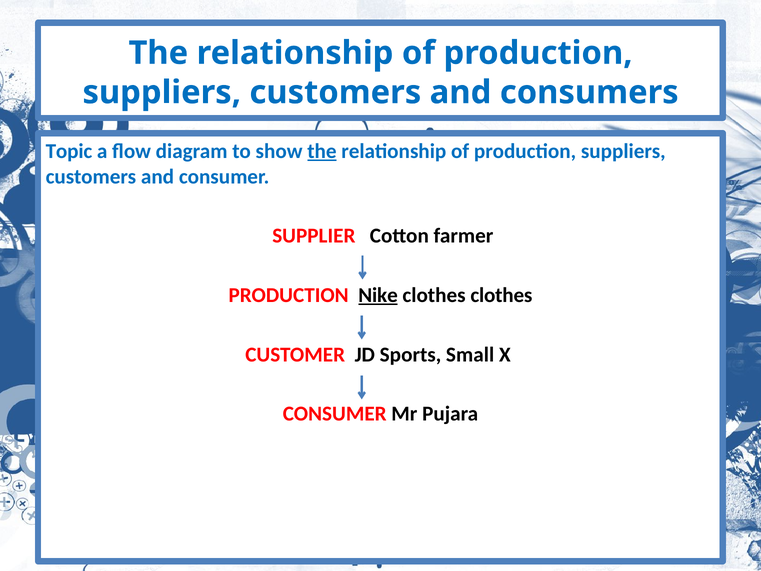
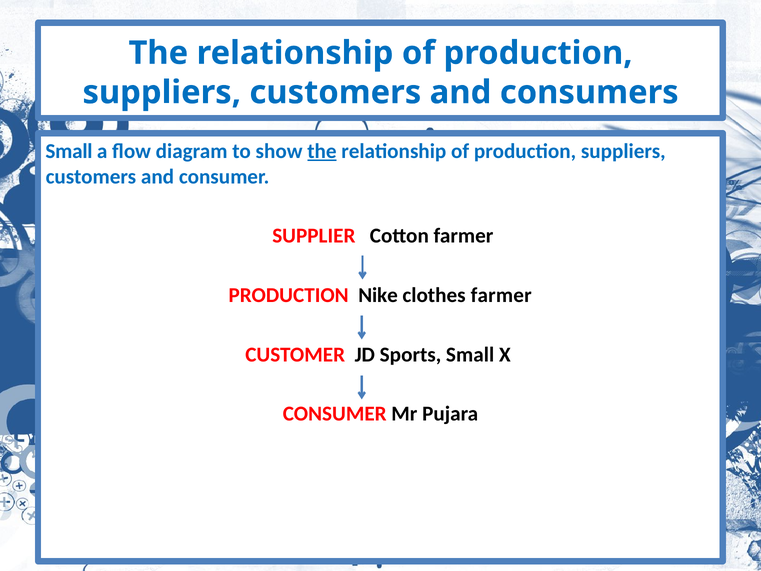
Topic: Topic -> Small (69, 151)
Nike underline: present -> none (378, 295)
clothes clothes: clothes -> farmer (501, 295)
